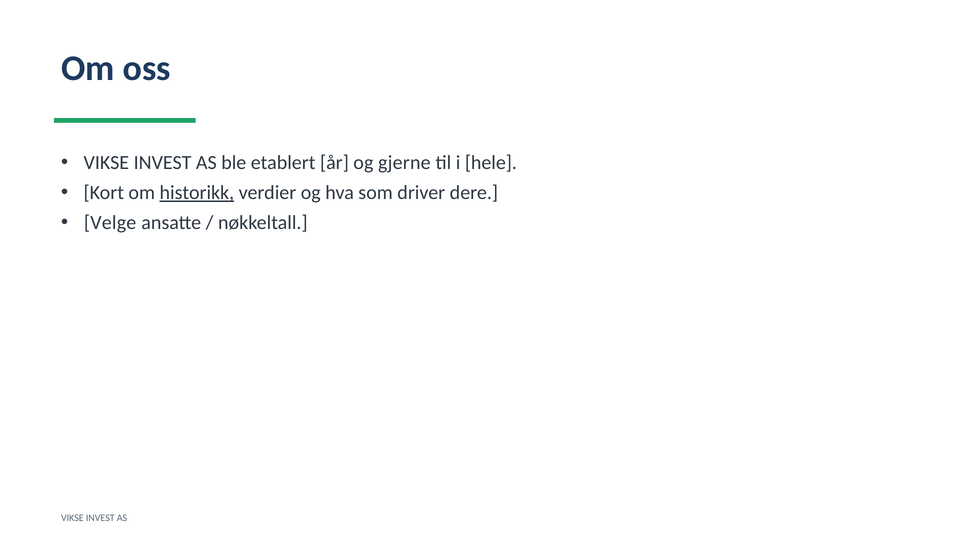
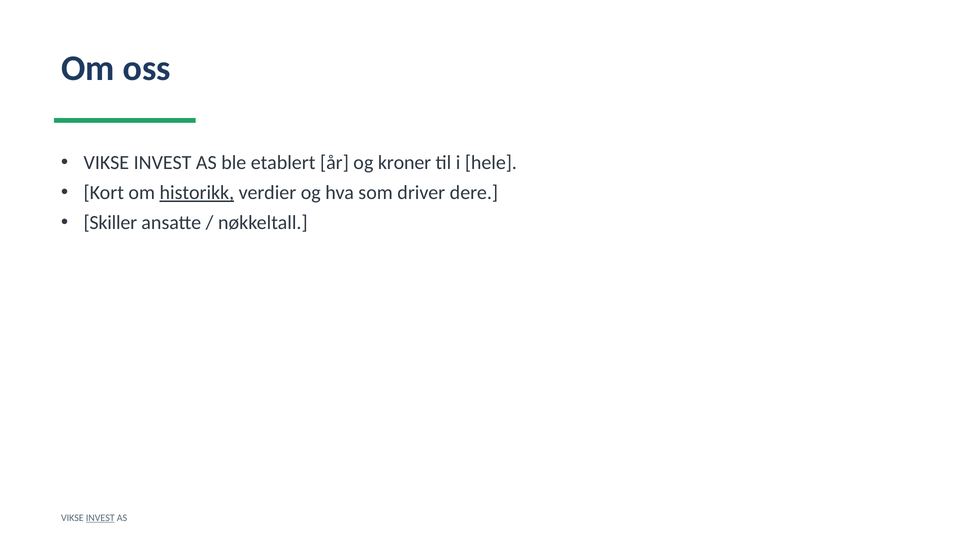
gjerne: gjerne -> kroner (405, 163)
Velge: Velge -> Skiller (110, 223)
INVEST underline: none -> present (100, 518)
